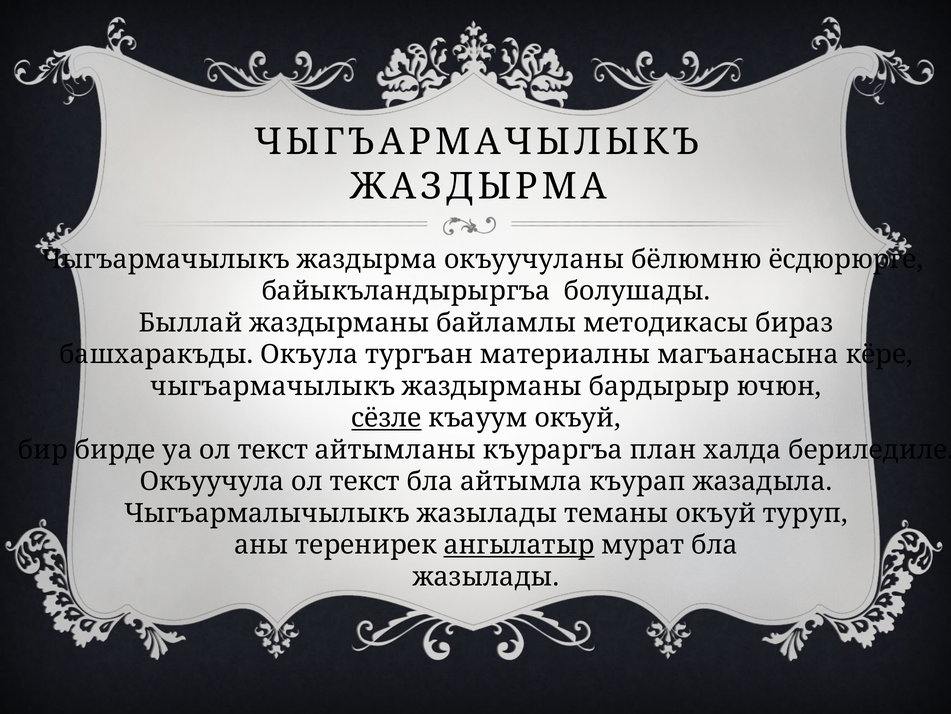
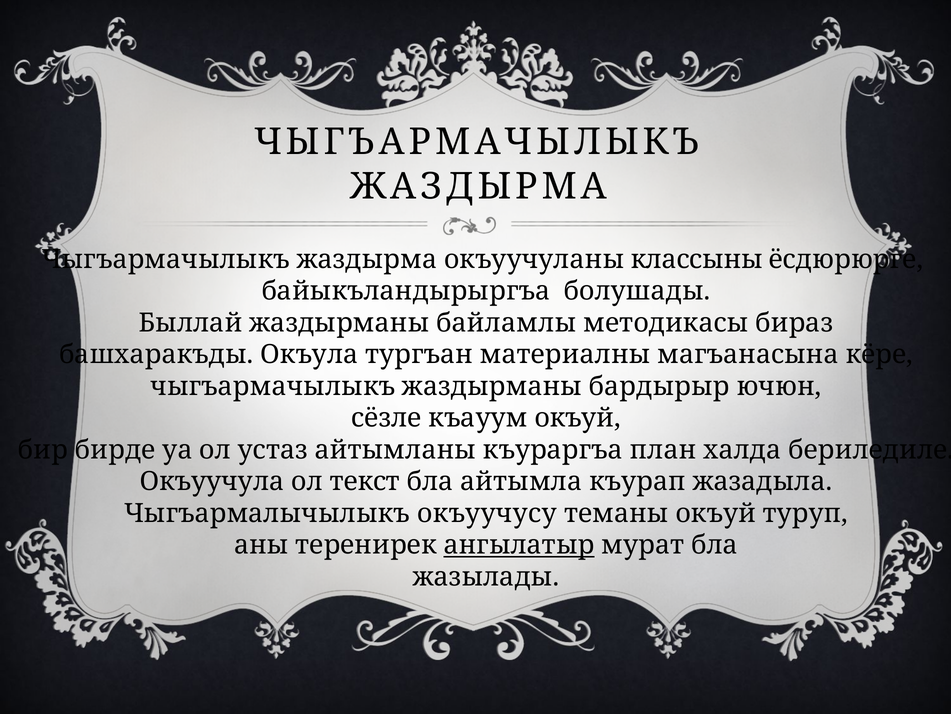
бёлюмню: бёлюмню -> классыны (697, 259)
сёзле underline: present -> none (386, 418)
уа ол текст: текст -> устаз (273, 449)
Чыгъармалычылыкъ жазылады: жазылады -> окъуучусу (487, 513)
